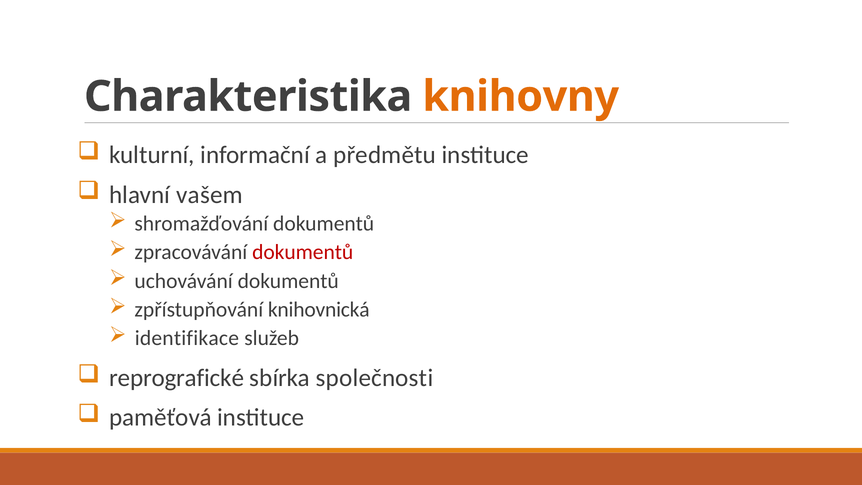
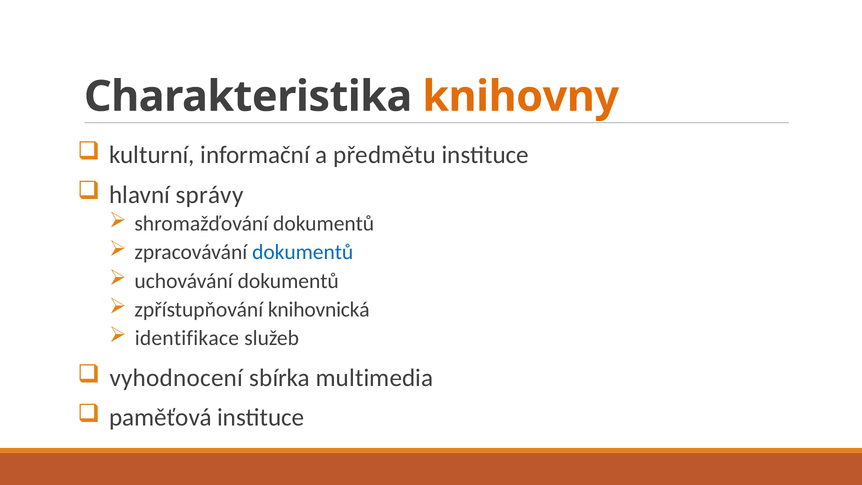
vašem: vašem -> správy (210, 195)
dokumentů colour: red -> blue (303, 252)
reprografické: reprografické -> vyhodnocení (176, 378)
společnosti: společnosti -> multimedia (375, 378)
